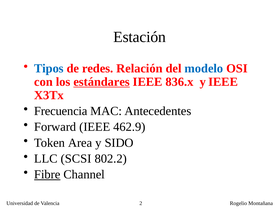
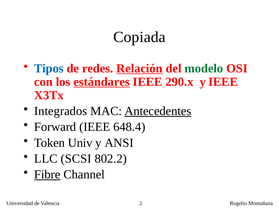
Estación: Estación -> Copiada (139, 37)
Relación underline: none -> present (139, 68)
modelo colour: blue -> green (204, 68)
836.x: 836.x -> 290.x (179, 82)
Frecuencia: Frecuencia -> Integrados (61, 111)
Antecedentes underline: none -> present (158, 111)
462.9: 462.9 -> 648.4 (129, 127)
Area: Area -> Univ (80, 143)
SIDO: SIDO -> ANSI (119, 143)
